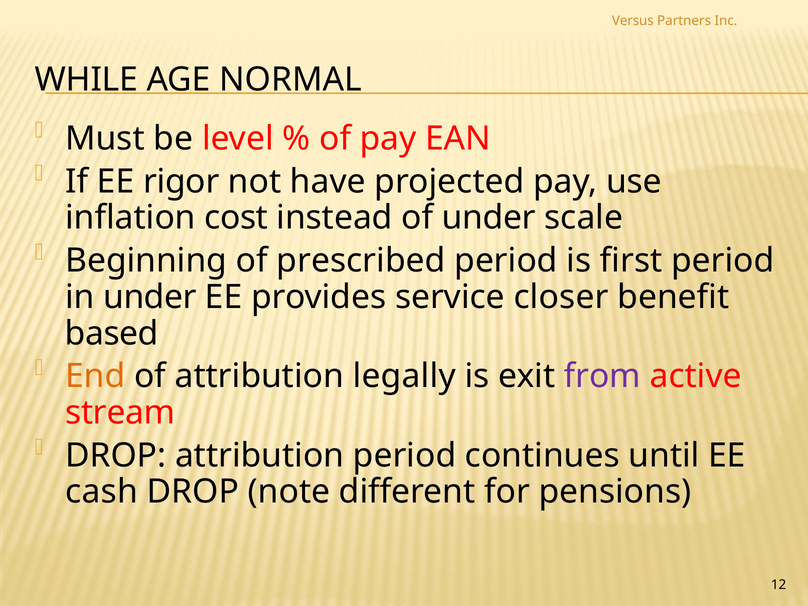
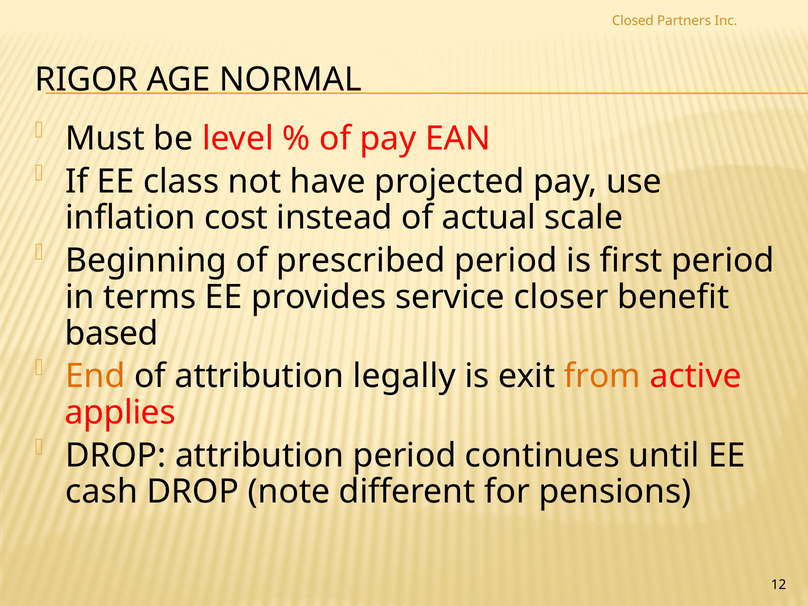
Versus: Versus -> Closed (633, 21)
WHILE: WHILE -> RIGOR (86, 80)
rigor: rigor -> class (181, 182)
of under: under -> actual (489, 218)
in under: under -> terms (150, 297)
from colour: purple -> orange (602, 376)
stream: stream -> applies (120, 413)
